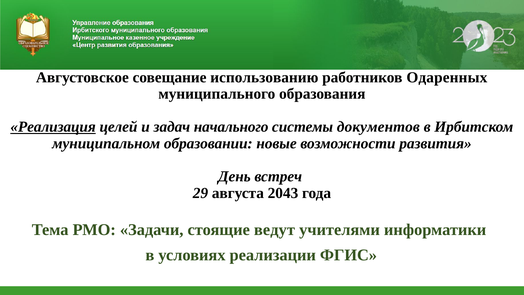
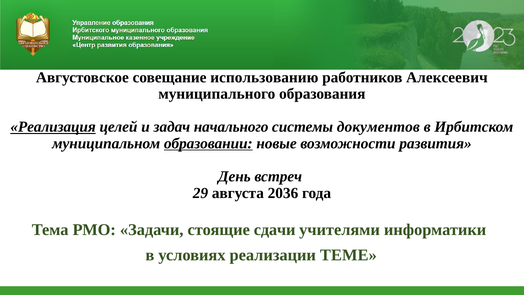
Одаренных: Одаренных -> Алексеевич (447, 77)
образовании underline: none -> present (208, 143)
2043: 2043 -> 2036 (283, 193)
ведут: ведут -> сдачи (275, 230)
ФГИС: ФГИС -> ТЕМЕ (348, 255)
